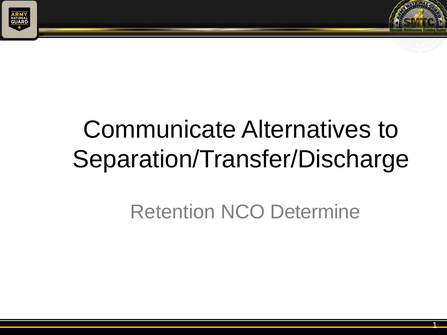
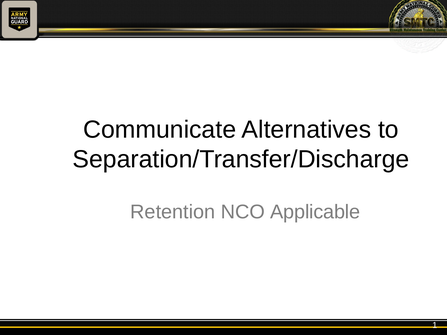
Determine: Determine -> Applicable (315, 212)
